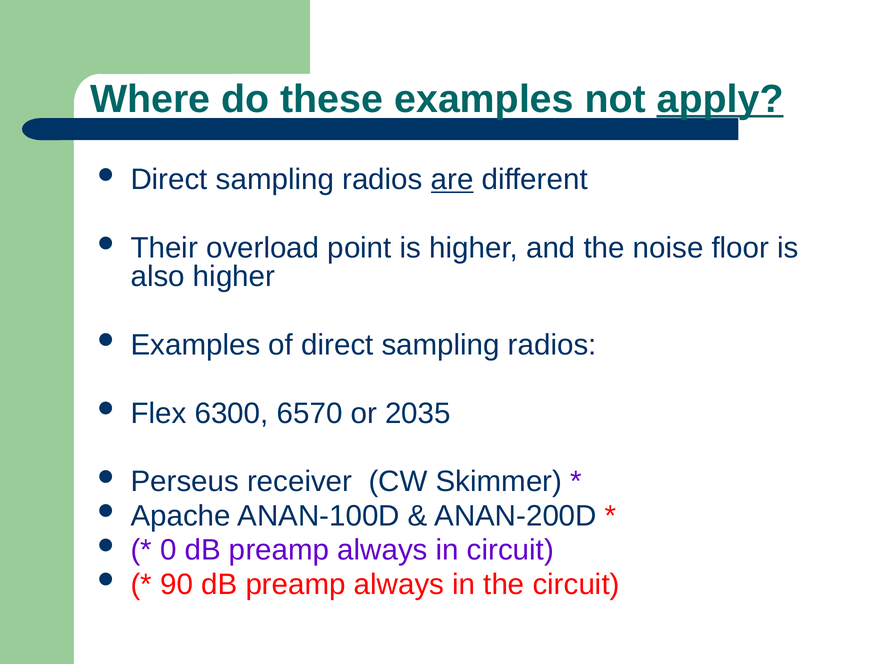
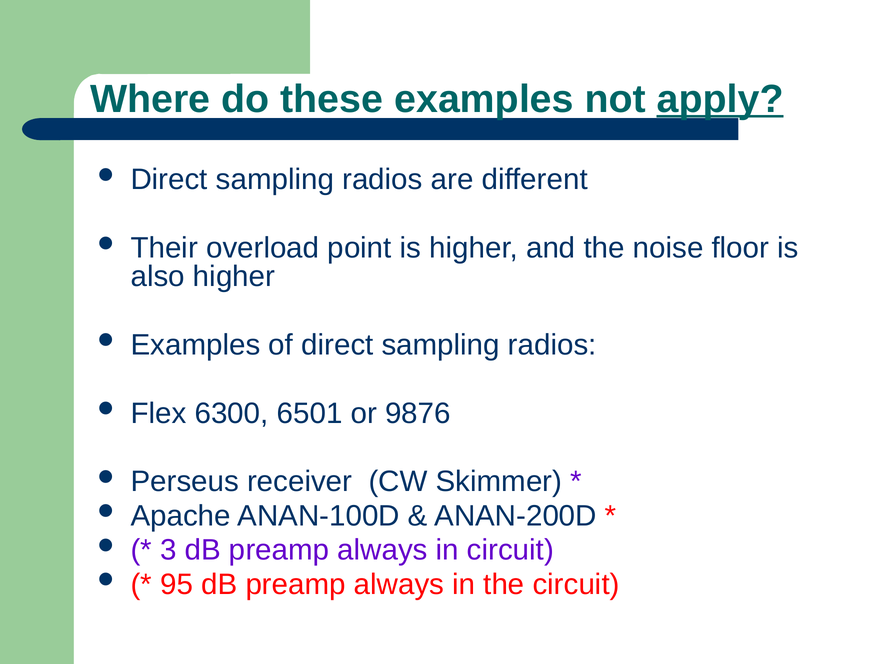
are underline: present -> none (452, 180)
6570: 6570 -> 6501 (310, 414)
2035: 2035 -> 9876 (418, 414)
0: 0 -> 3 (168, 551)
90: 90 -> 95 (177, 585)
